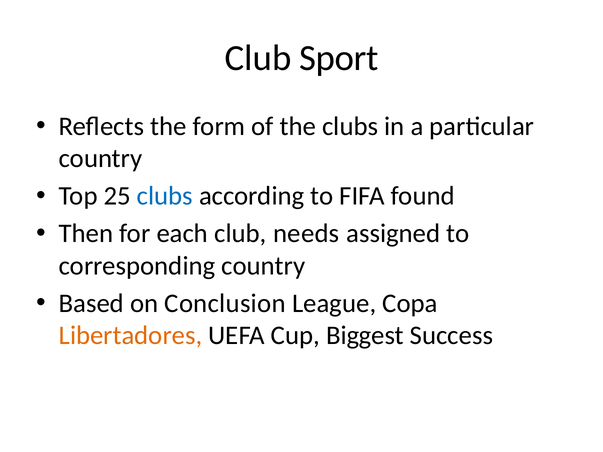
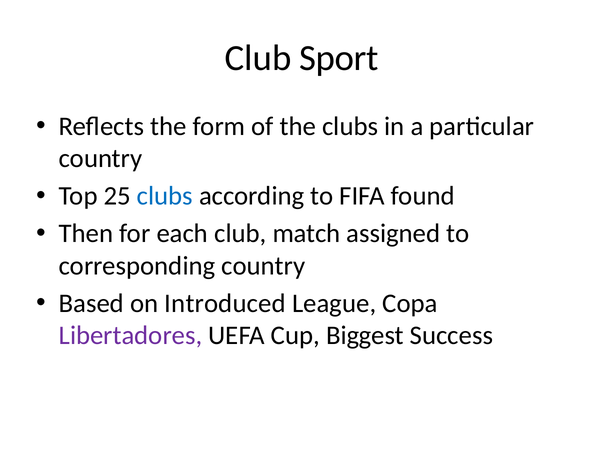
needs: needs -> match (307, 234)
Conclusion: Conclusion -> Introduced (225, 303)
Libertadores colour: orange -> purple (131, 336)
